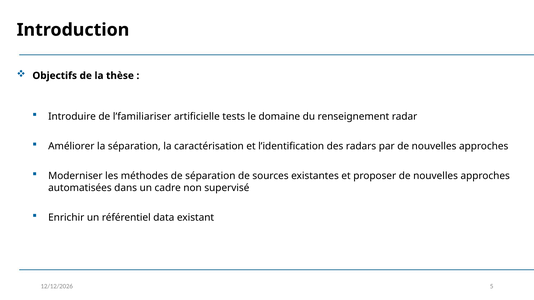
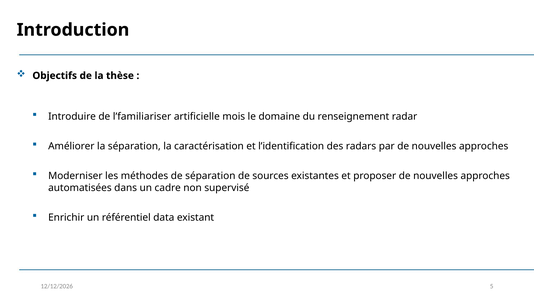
tests: tests -> mois (234, 117)
